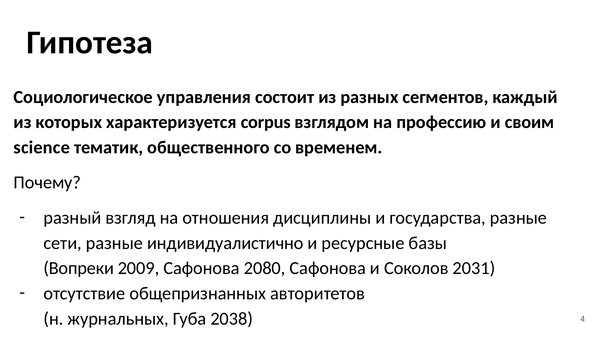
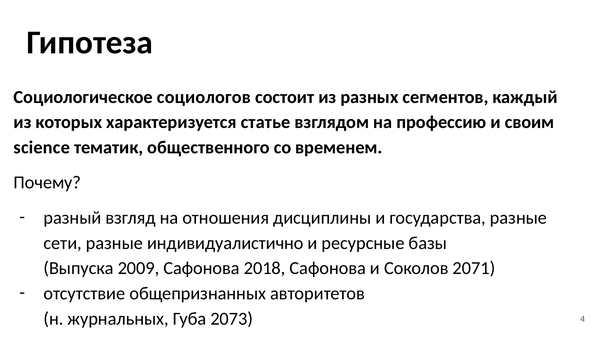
управления: управления -> социологов (204, 97)
corpus: corpus -> статье (266, 122)
Вопреки: Вопреки -> Выпуска (79, 268)
2080: 2080 -> 2018 (265, 268)
2031: 2031 -> 2071 (474, 268)
2038: 2038 -> 2073 (232, 319)
